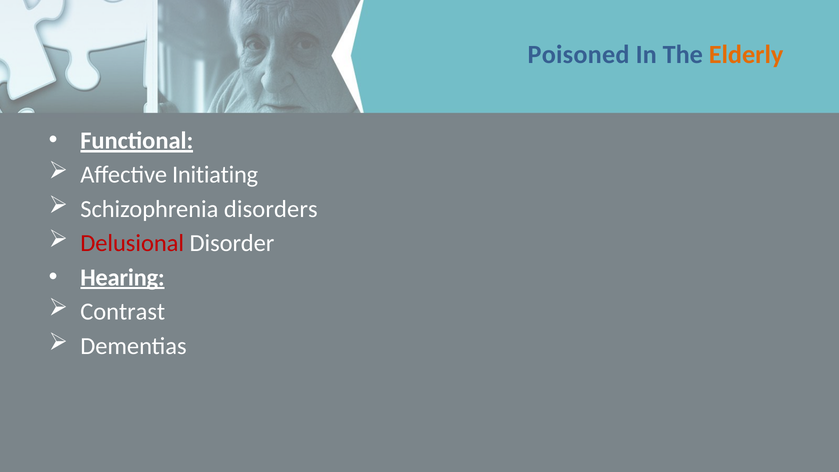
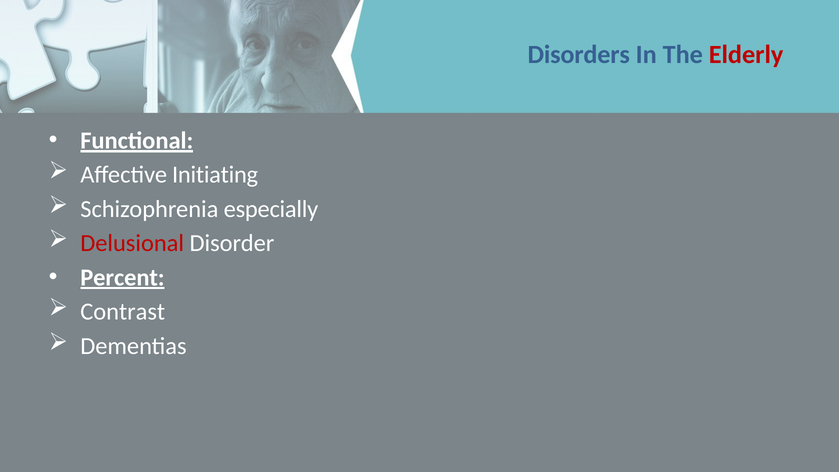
Poisoned: Poisoned -> Disorders (579, 55)
Elderly colour: orange -> red (746, 55)
disorders: disorders -> especially (271, 209)
Hearing: Hearing -> Percent (122, 277)
